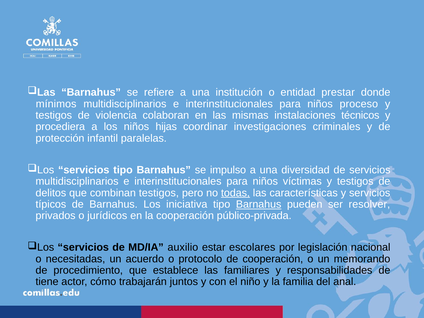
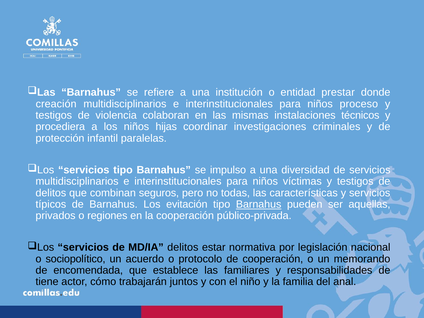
mínimos: mínimos -> creación (56, 104)
combinan testigos: testigos -> seguros (159, 193)
todas underline: present -> none (235, 193)
iniciativa: iniciativa -> evitación (187, 204)
resolver: resolver -> aquellas (369, 204)
jurídicos: jurídicos -> regiones (107, 216)
MD/IA auxilio: auxilio -> delitos (183, 247)
escolares: escolares -> normativa (252, 247)
necesitadas: necesitadas -> sociopolítico (76, 259)
procedimiento: procedimiento -> encomendada (88, 270)
